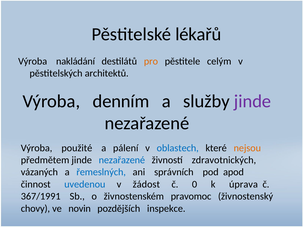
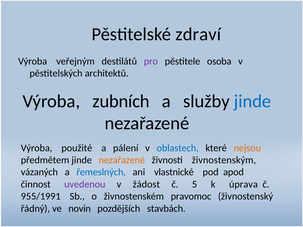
lékařů: lékařů -> zdraví (198, 34)
nakládání: nakládání -> veřejným (75, 61)
pro colour: orange -> purple (151, 61)
celým: celým -> osoba (219, 61)
denním: denním -> zubních (121, 101)
jinde colour: purple -> blue (253, 101)
nezařazené colour: blue -> orange (122, 160)
zdravotnických: zdravotnických -> živnostenským (224, 160)
správních: správních -> vlastnické (174, 172)
uvedenou colour: blue -> purple (85, 184)
0: 0 -> 5 (195, 184)
367/1991: 367/1991 -> 955/1991 (41, 197)
chovy: chovy -> řádný (35, 209)
inspekce: inspekce -> stavbách (166, 209)
